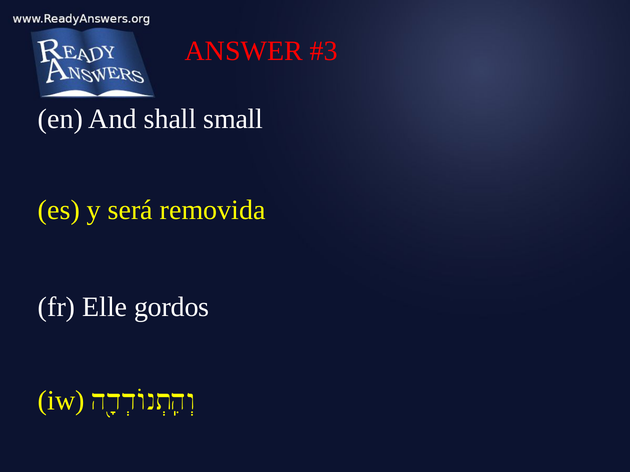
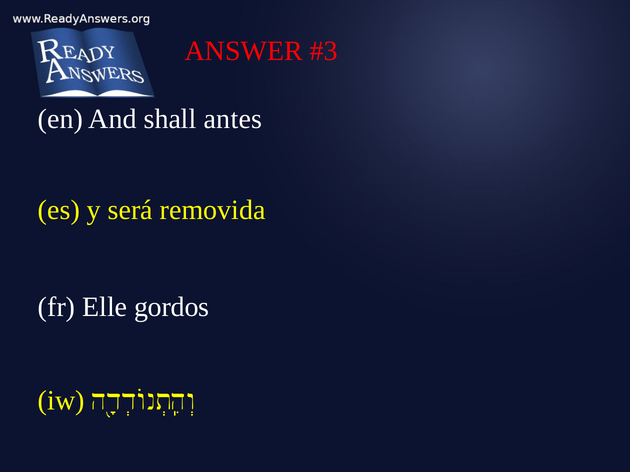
small: small -> antes (233, 119)
